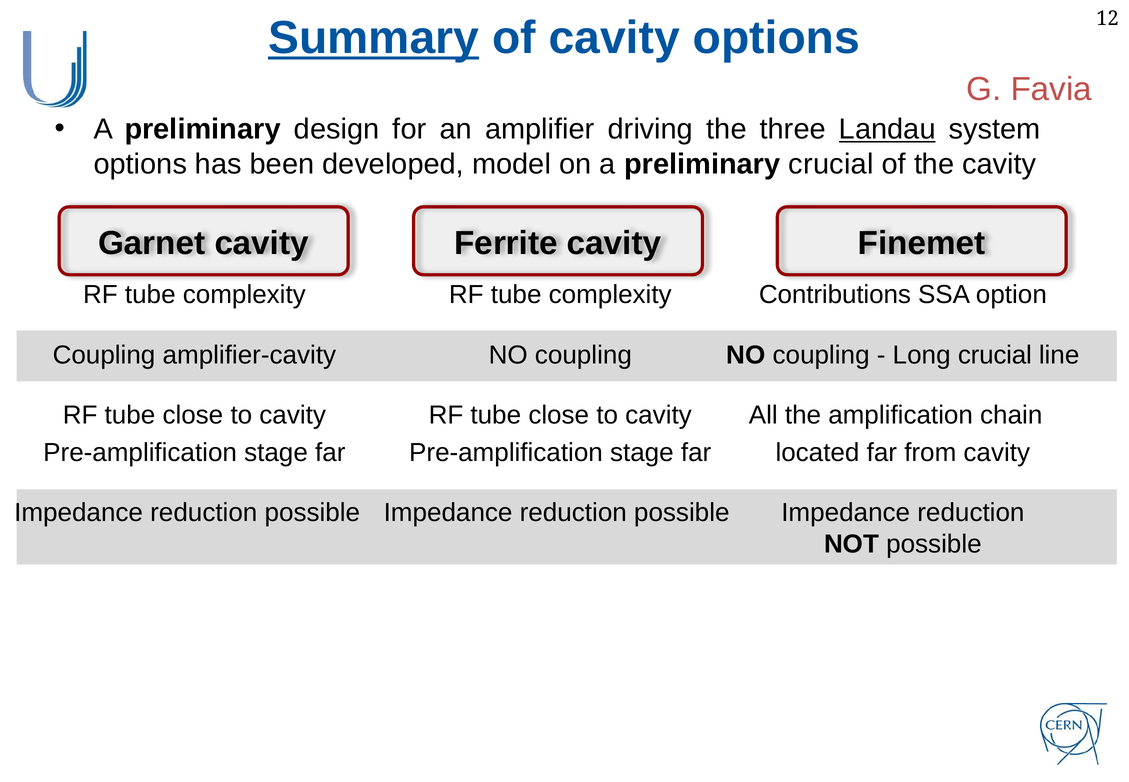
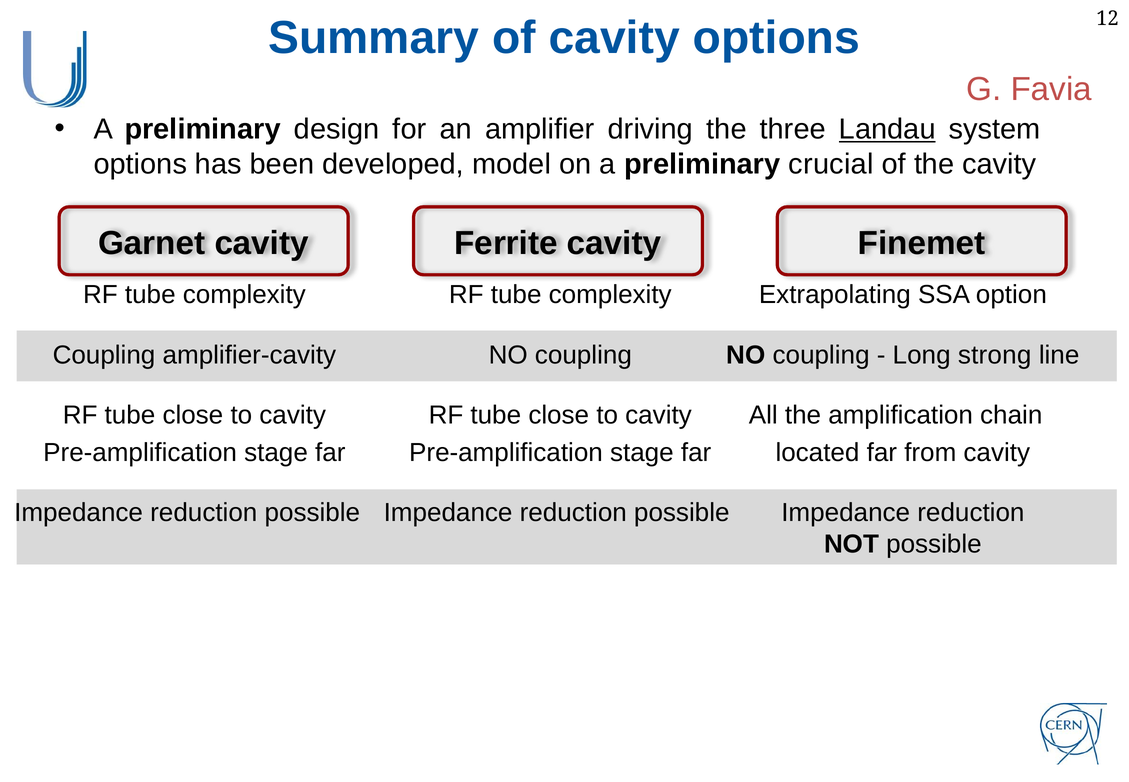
Summary underline: present -> none (374, 38)
Contributions: Contributions -> Extrapolating (835, 295)
Long crucial: crucial -> strong (995, 355)
